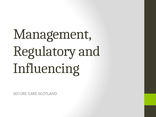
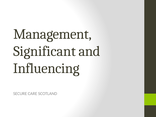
Regulatory: Regulatory -> Significant (45, 51)
